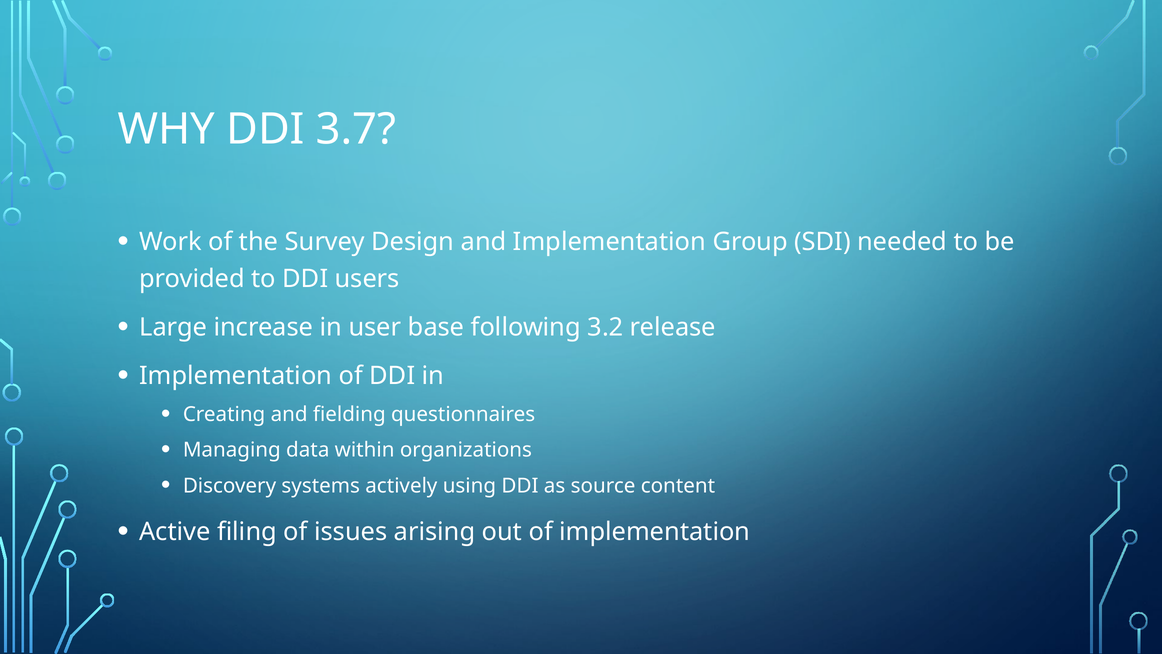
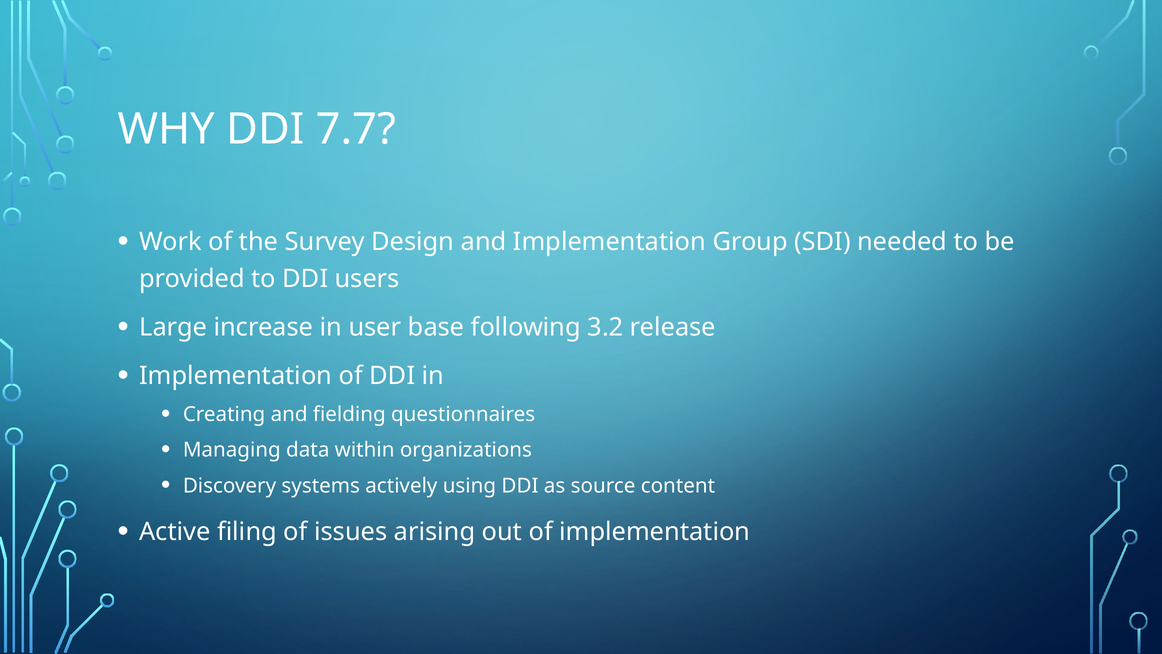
3.7: 3.7 -> 7.7 (356, 129)
